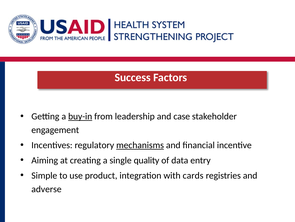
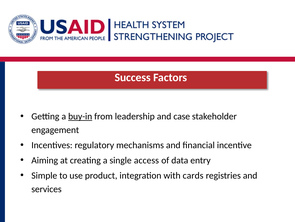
mechanisms underline: present -> none (140, 145)
quality: quality -> access (146, 160)
adverse: adverse -> services (46, 188)
